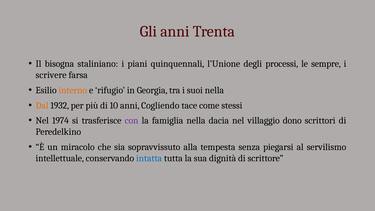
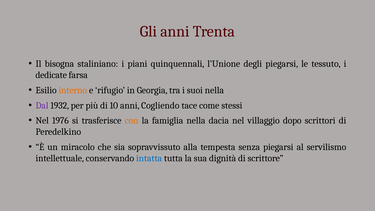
degli processi: processi -> piegarsi (282, 64)
sempre: sempre -> tessuto (326, 64)
scrivere: scrivere -> dedicate (51, 75)
Dal colour: orange -> purple (42, 105)
1974: 1974 -> 1976 (60, 121)
con colour: purple -> orange (132, 121)
dono: dono -> dopo (292, 121)
